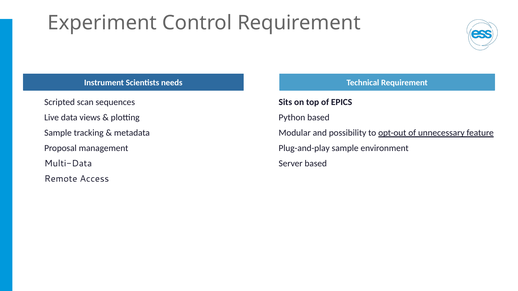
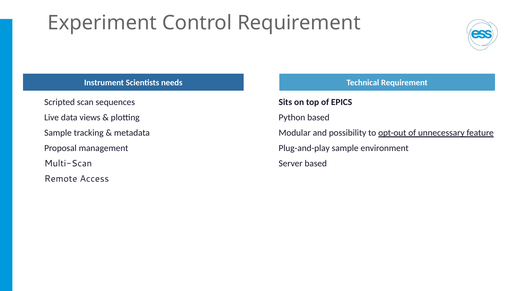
Multi-Data: Multi-Data -> Multi-Scan (68, 164)
